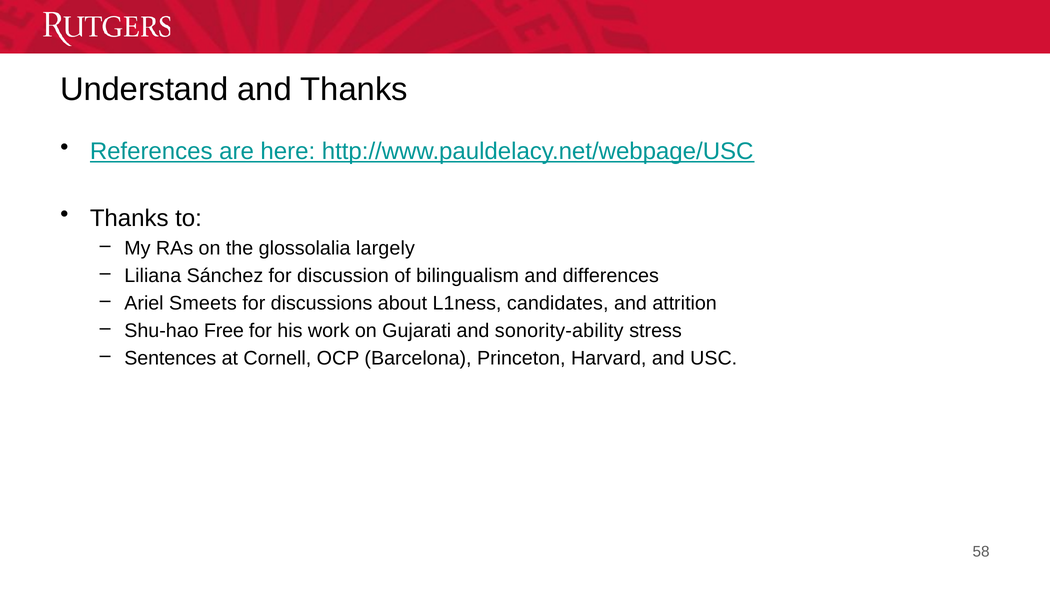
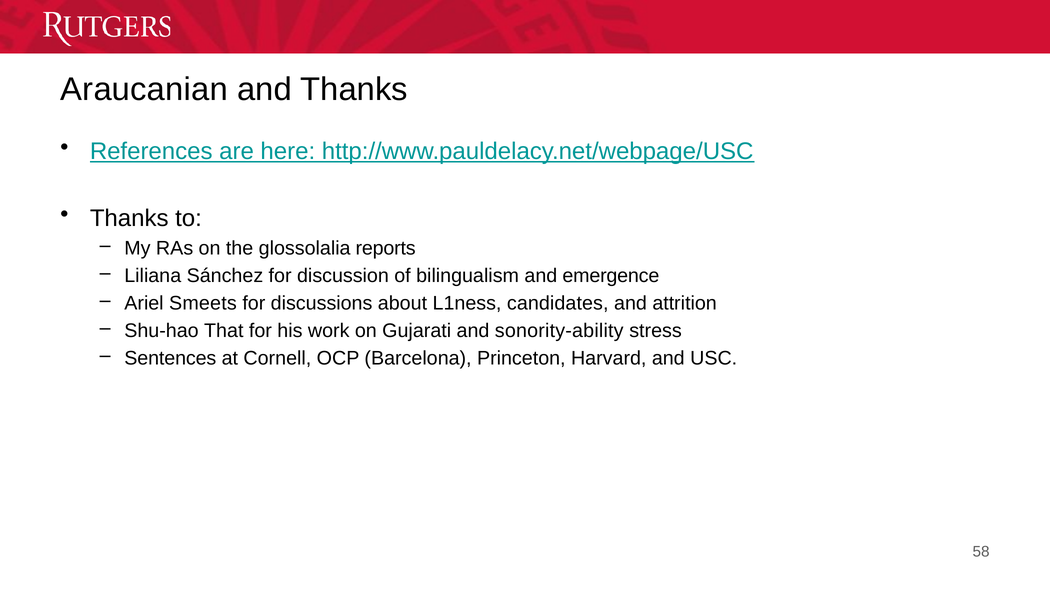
Understand: Understand -> Araucanian (144, 90)
largely: largely -> reports (386, 249)
differences: differences -> emergence (611, 276)
Free: Free -> That (224, 331)
